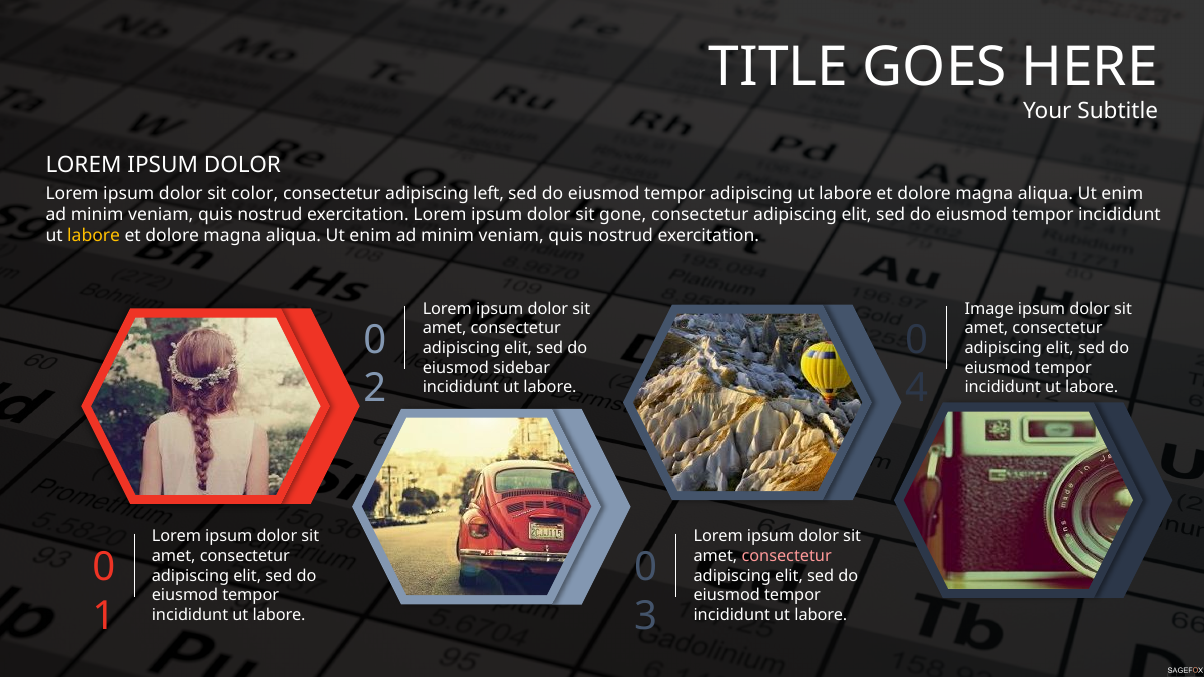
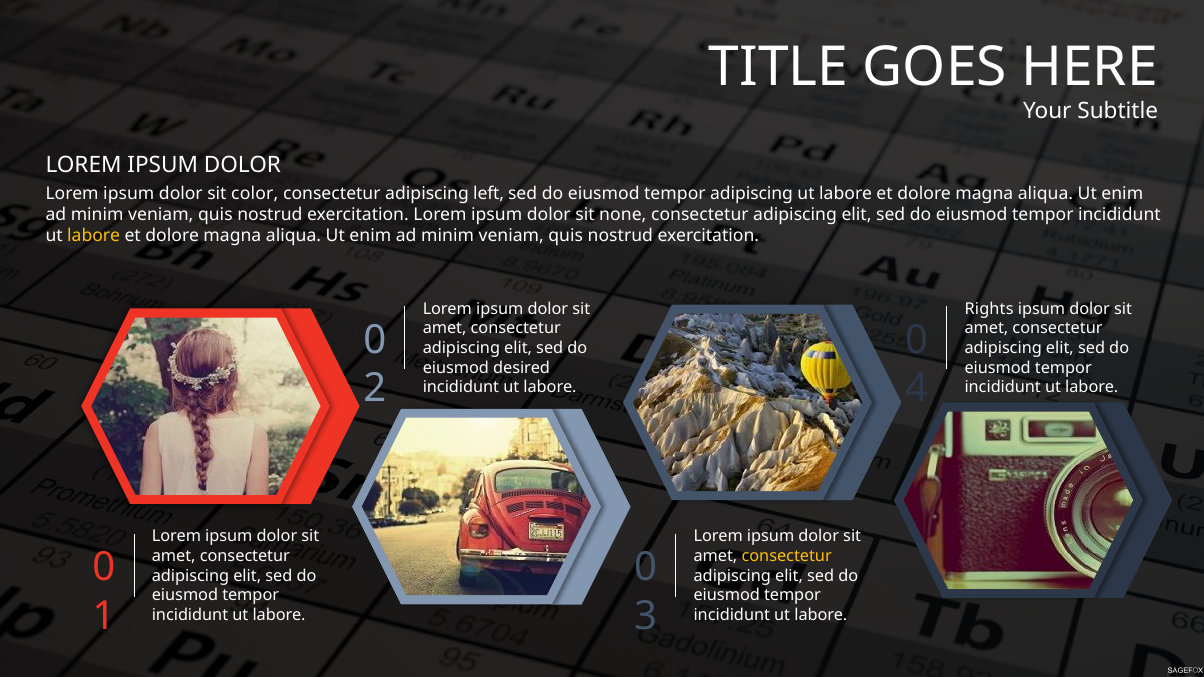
gone: gone -> none (623, 215)
Image: Image -> Rights (989, 309)
sidebar: sidebar -> desired (522, 368)
consectetur colour: pink -> yellow (787, 556)
